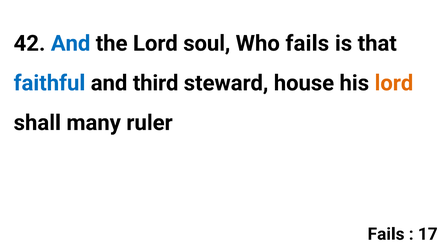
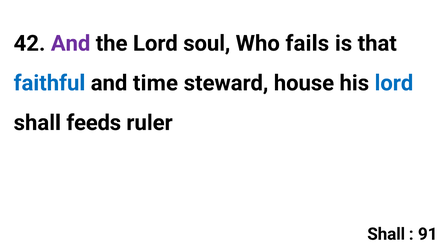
And colour: blue -> purple (71, 44)
third: third -> time (155, 83)
lord colour: orange -> blue (394, 83)
many: many -> feeds (94, 123)
Fails: Fails -> Shall (386, 235)
17: 17 -> 91 (428, 235)
